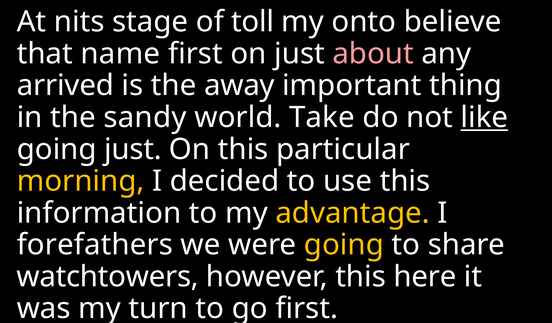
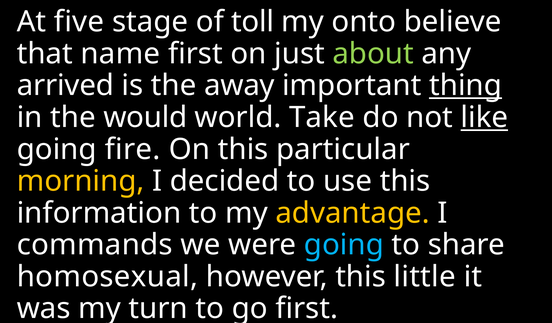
nits: nits -> five (79, 22)
about colour: pink -> light green (373, 54)
thing underline: none -> present (466, 86)
sandy: sandy -> would (145, 118)
going just: just -> fire (133, 149)
forefathers: forefathers -> commands (95, 245)
going colour: yellow -> light blue (344, 245)
watchtowers: watchtowers -> homosexual (107, 277)
here: here -> little (425, 277)
